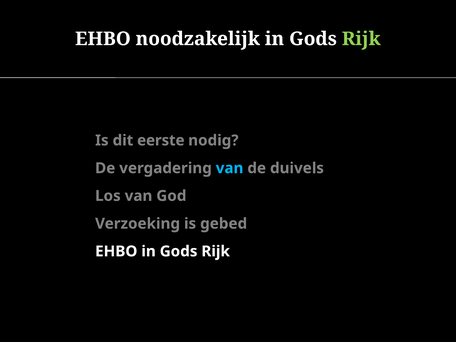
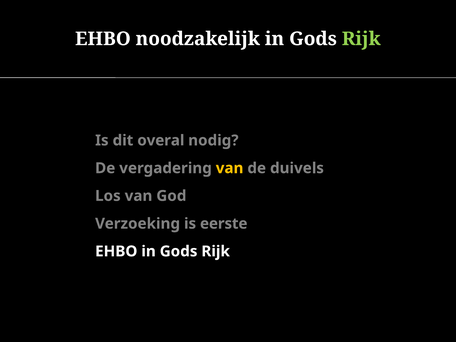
eerste: eerste -> overal (161, 140)
van colour: light blue -> yellow (230, 168)
gebed: gebed -> eerste (224, 224)
